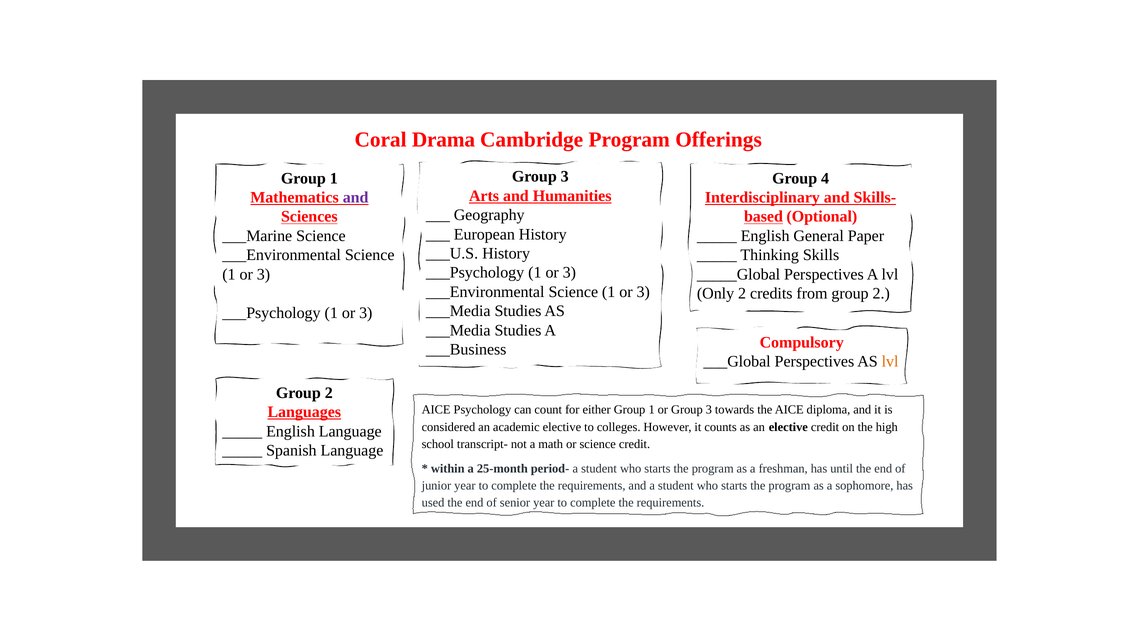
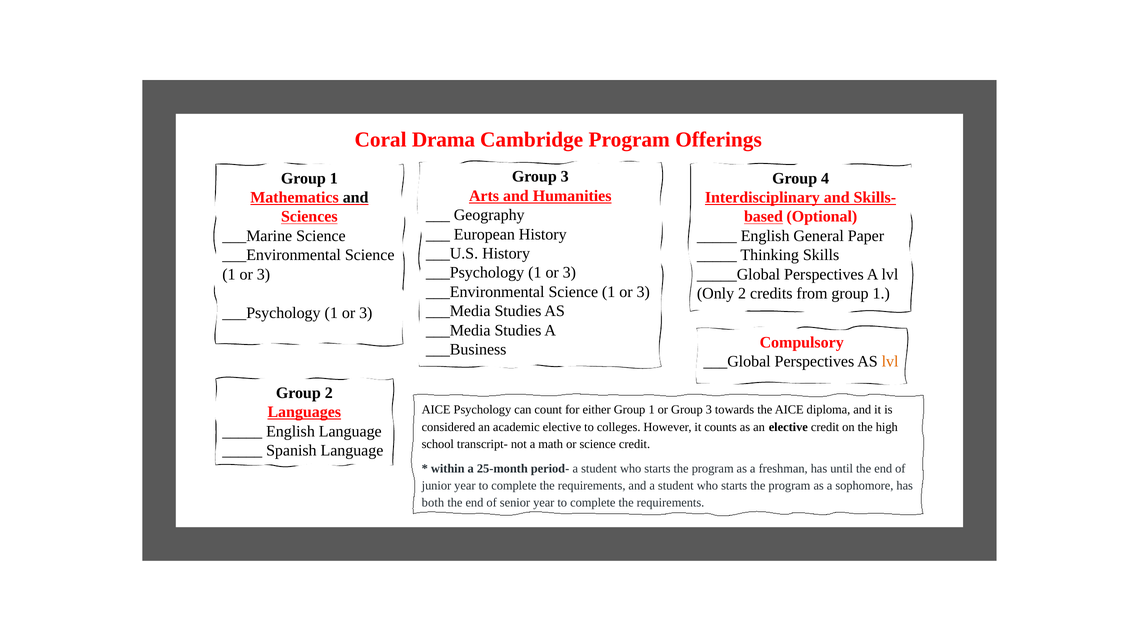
and colour: purple -> black (356, 197)
from group 2: 2 -> 1 (881, 293)
used: used -> both (433, 502)
